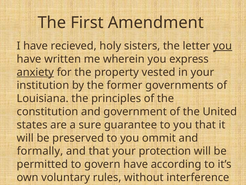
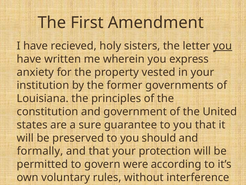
anxiety underline: present -> none (35, 72)
ommit: ommit -> should (159, 138)
govern have: have -> were (136, 164)
